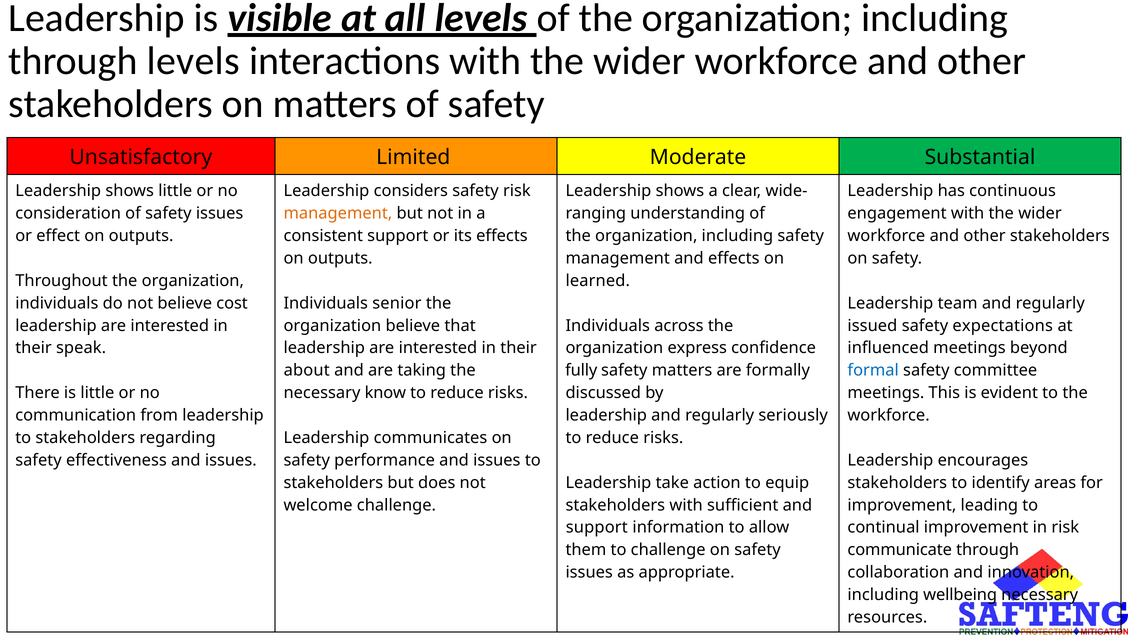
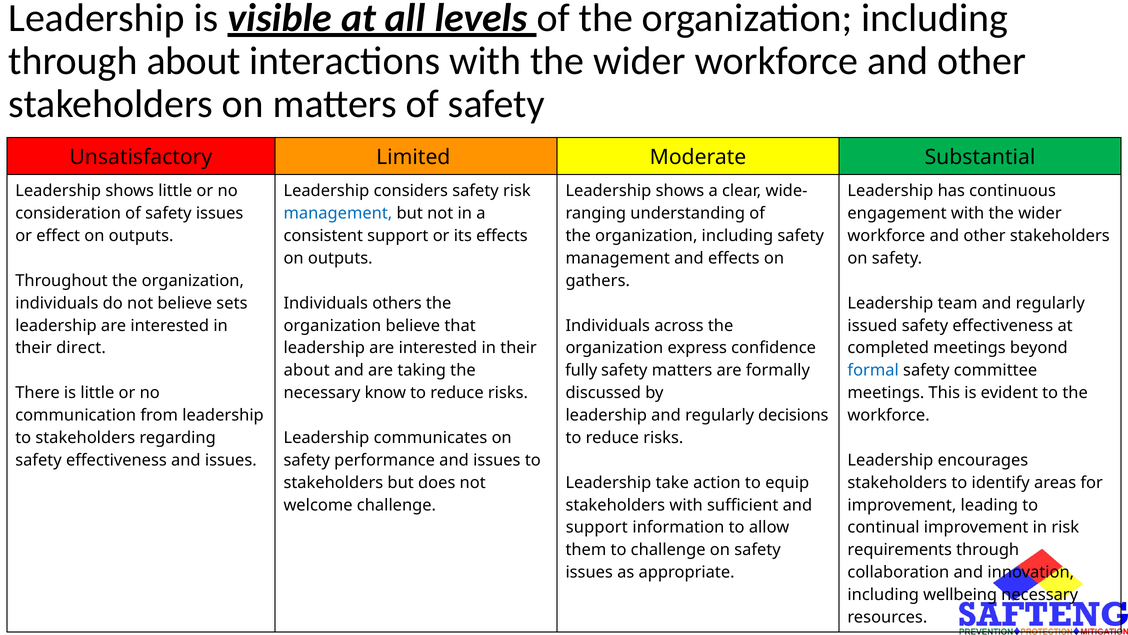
through levels: levels -> about (194, 61)
management colour: orange -> blue (338, 213)
learned: learned -> gathers (598, 281)
cost: cost -> sets (232, 303)
senior: senior -> others (397, 303)
expectations: expectations -> effectiveness (1003, 325)
speak: speak -> direct (81, 348)
influenced: influenced -> completed (888, 348)
seriously: seriously -> decisions (793, 415)
communicate: communicate -> requirements (900, 550)
